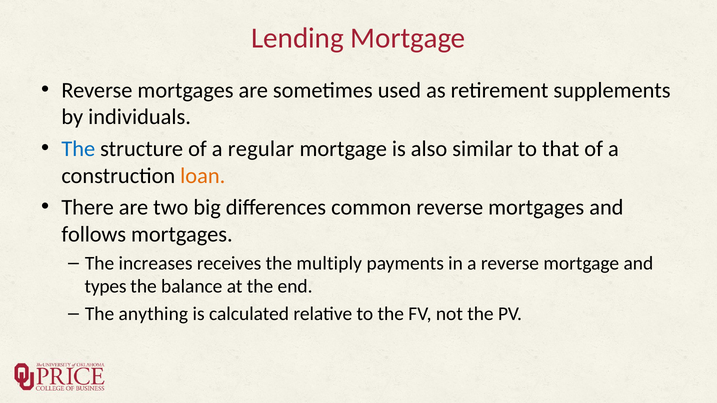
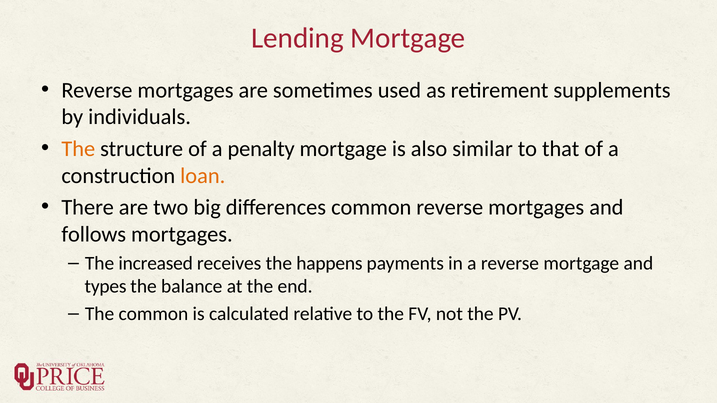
The colour: blue -> orange (78, 149)
regular: regular -> penalty (261, 149)
increases: increases -> increased (156, 263)
multiply: multiply -> happens (329, 263)
The anything: anything -> common (153, 314)
